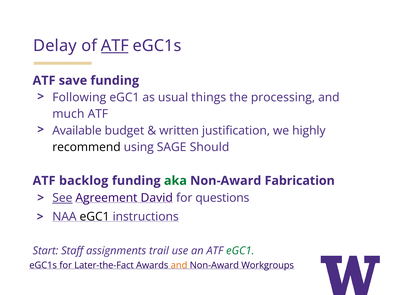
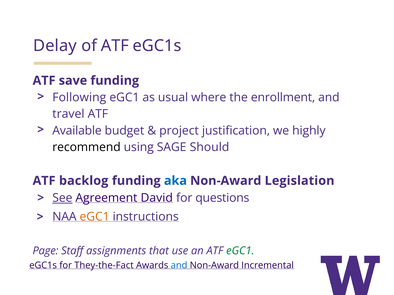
ATF underline: present -> none (115, 46)
things: things -> where (209, 98)
processing: processing -> enrollment (283, 98)
much: much -> travel (68, 114)
written: written -> project (179, 131)
aka colour: green -> blue (175, 181)
Fabrication: Fabrication -> Legislation (300, 181)
eGC1 colour: black -> orange (95, 217)
Start: Start -> Page (45, 251)
trail: trail -> that (159, 251)
Later-the-Fact: Later-the-Fact -> They-the-Fact (104, 266)
and colour: orange -> blue (179, 266)
Workgroups: Workgroups -> Incremental (268, 266)
